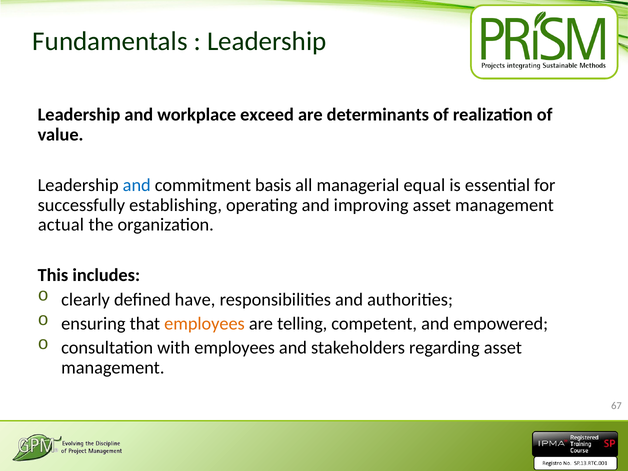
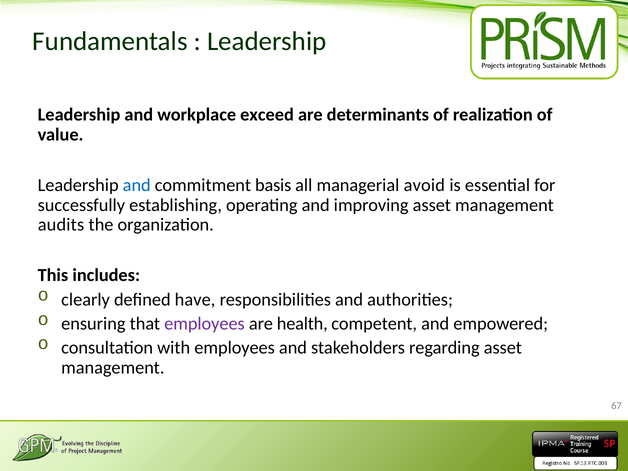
equal: equal -> avoid (424, 185)
actual: actual -> audits (61, 225)
employees colour: orange -> purple (205, 324)
telling: telling -> health (302, 324)
